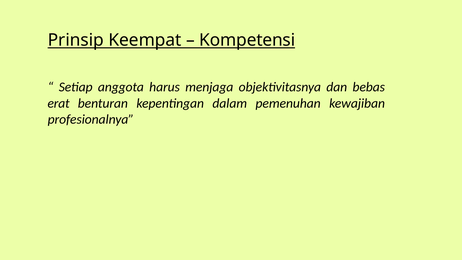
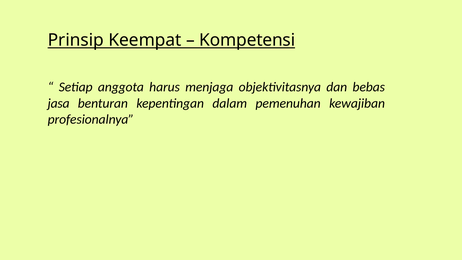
erat: erat -> jasa (59, 103)
